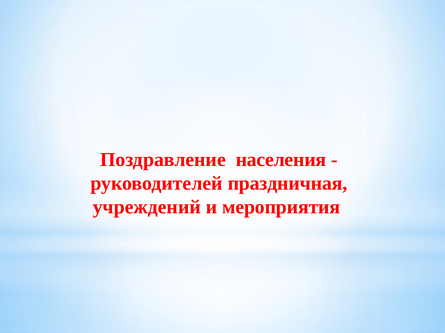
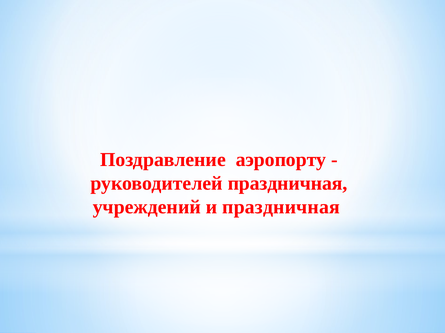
населения: населения -> аэропорту (281, 160)
и мероприятия: мероприятия -> праздничная (281, 207)
